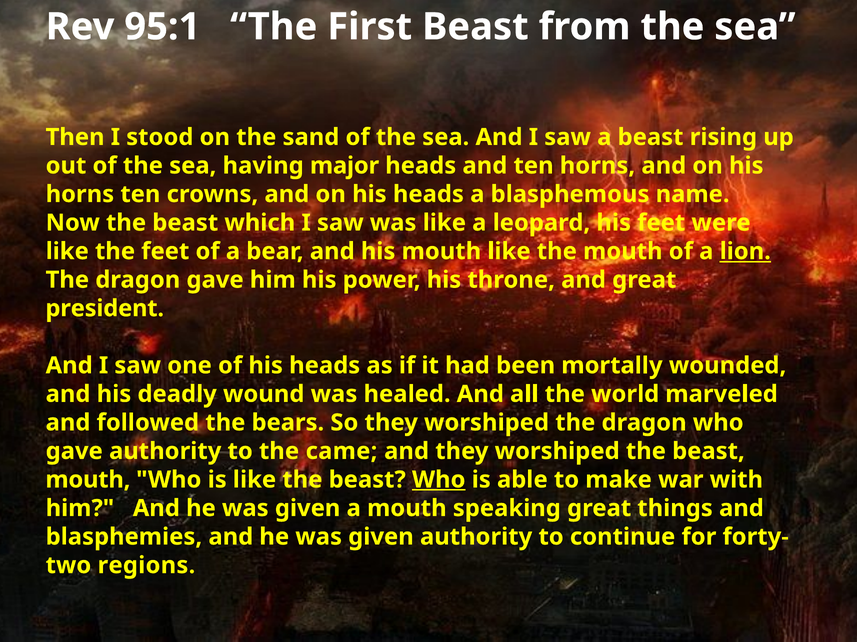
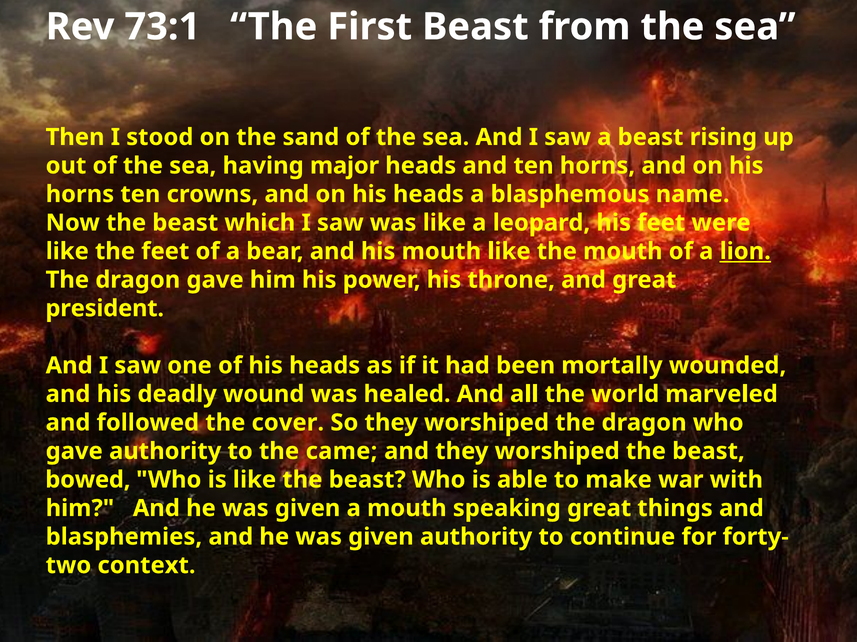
95:1: 95:1 -> 73:1 (162, 27)
bears: bears -> cover (288, 423)
mouth: mouth -> bowed (88, 480)
Who underline: present -> none (439, 480)
regions: regions -> context (147, 566)
